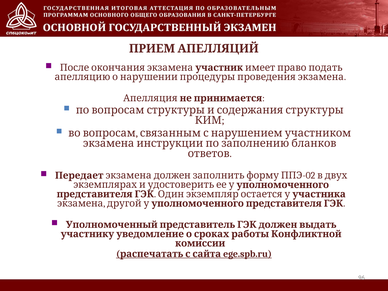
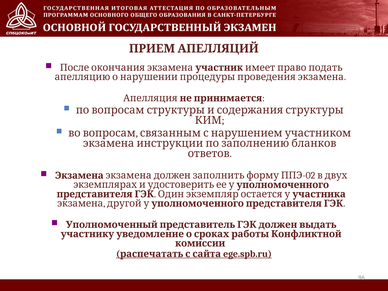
Передает: Передает -> Экзамена (79, 175)
